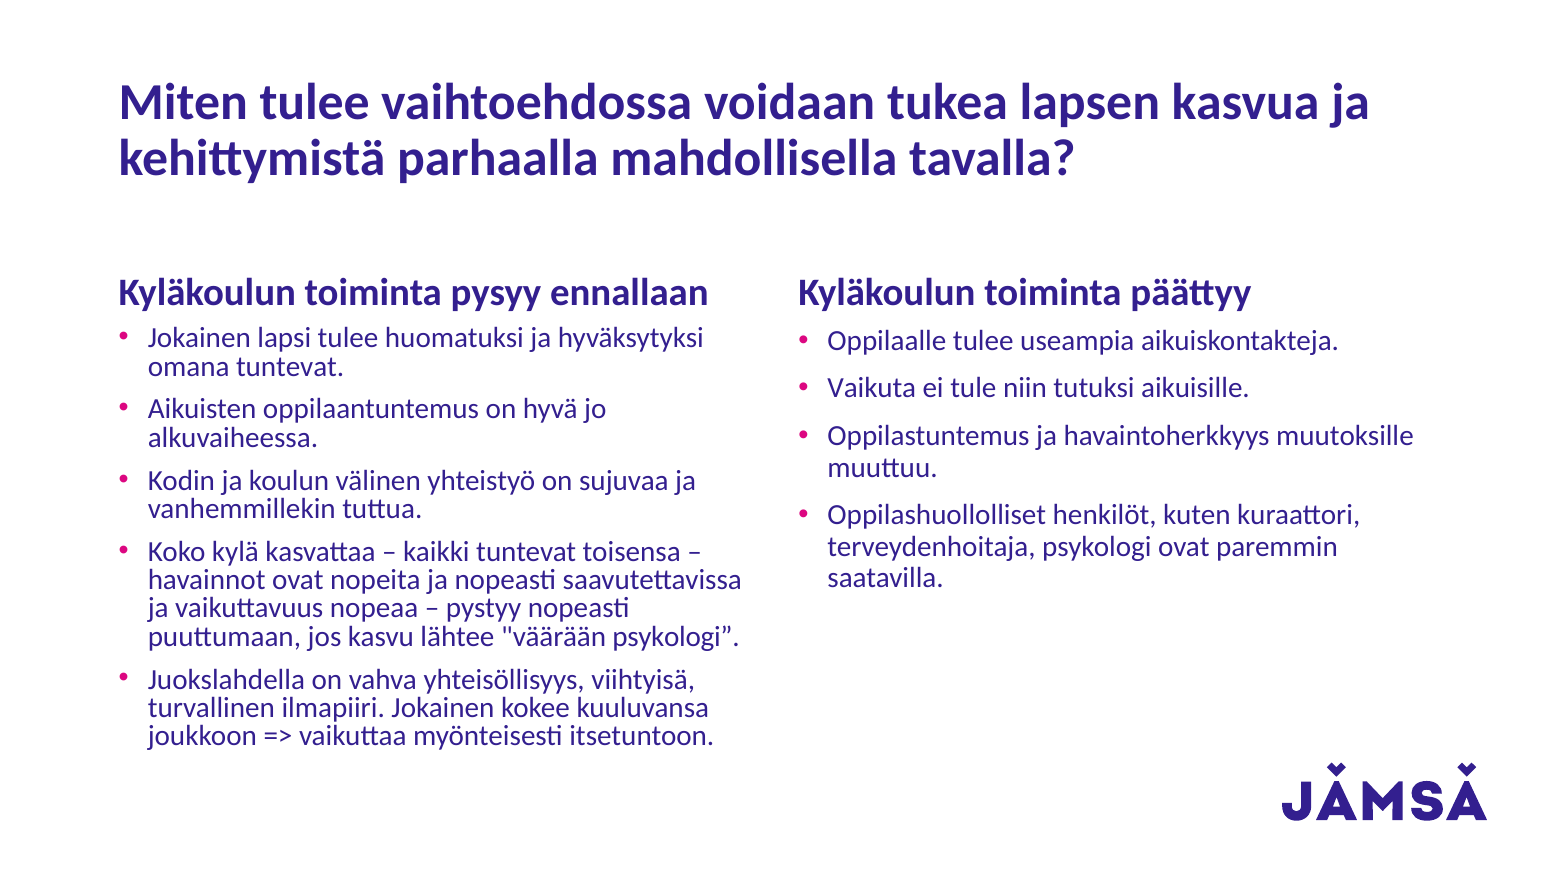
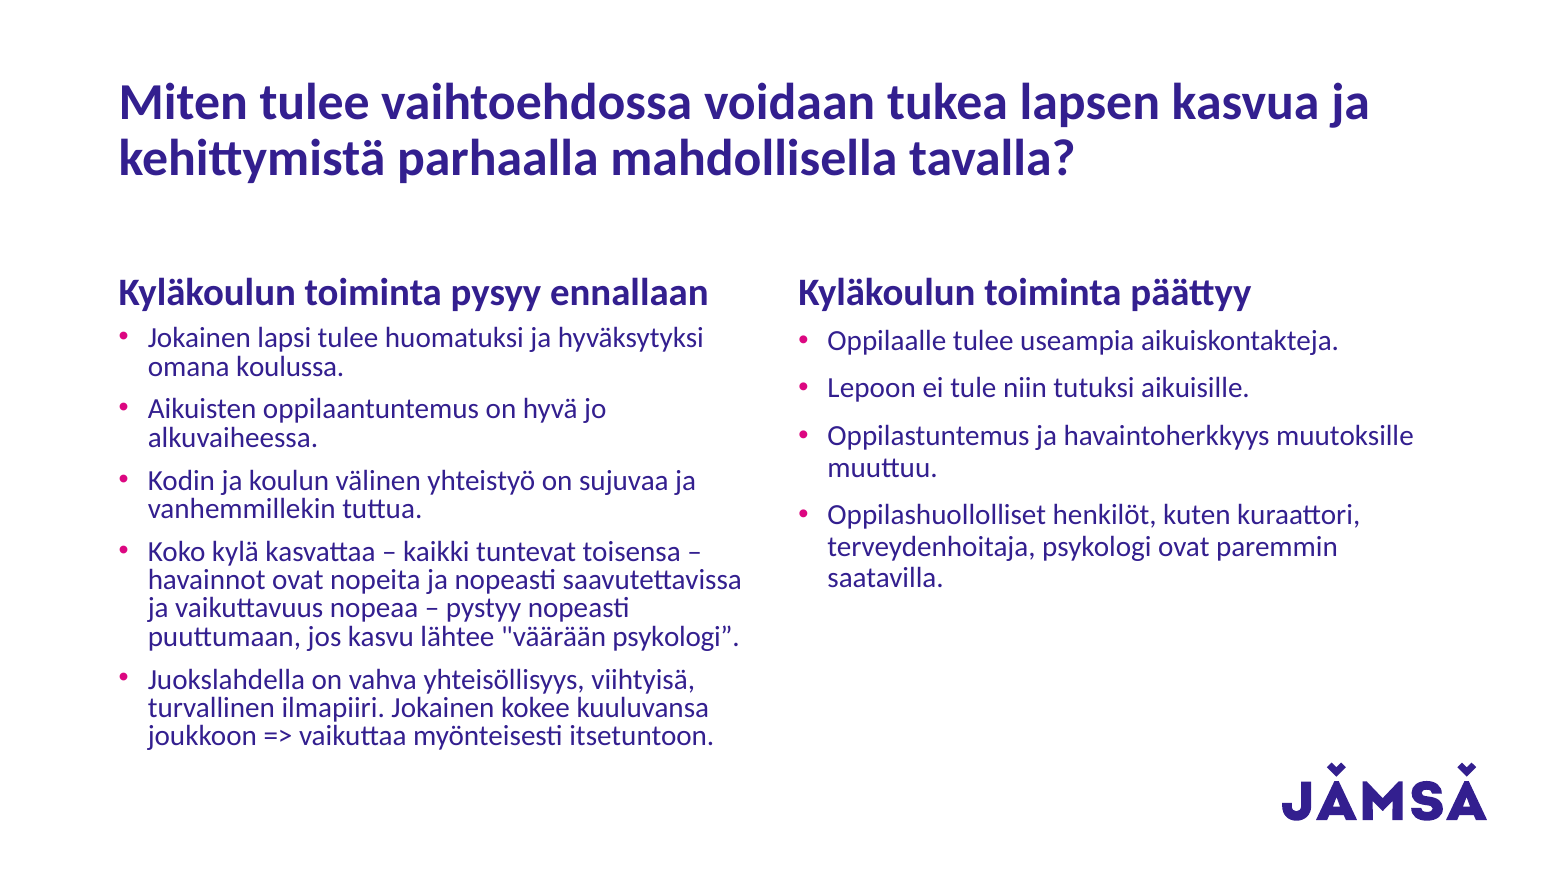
omana tuntevat: tuntevat -> koulussa (290, 367)
Vaikuta: Vaikuta -> Lepoon (872, 388)
